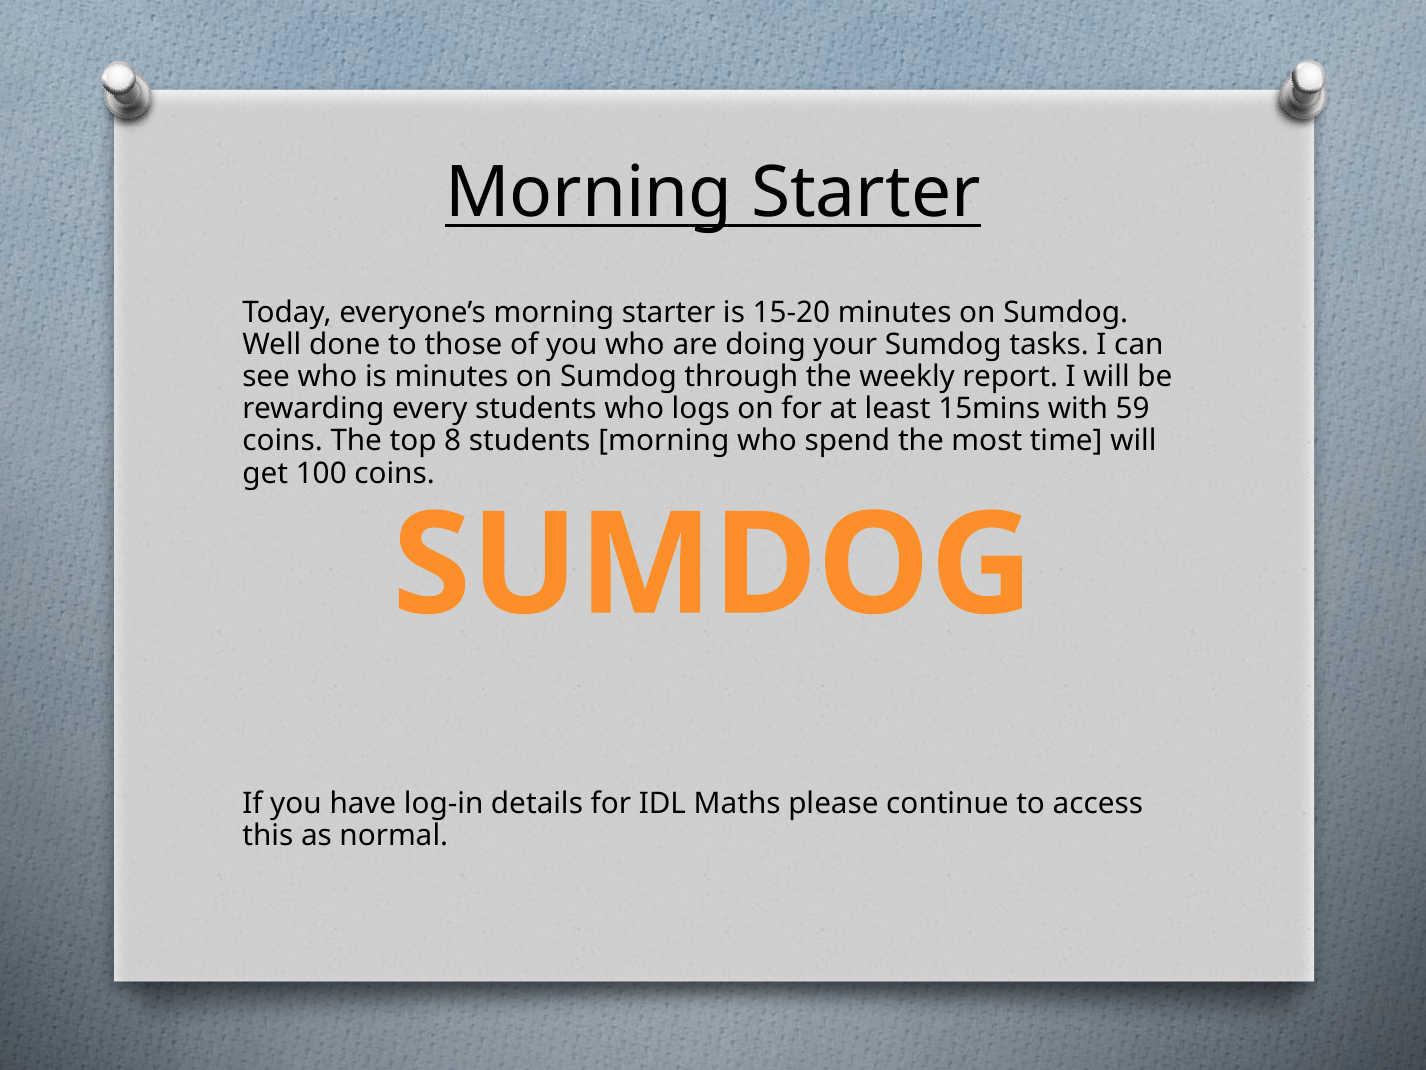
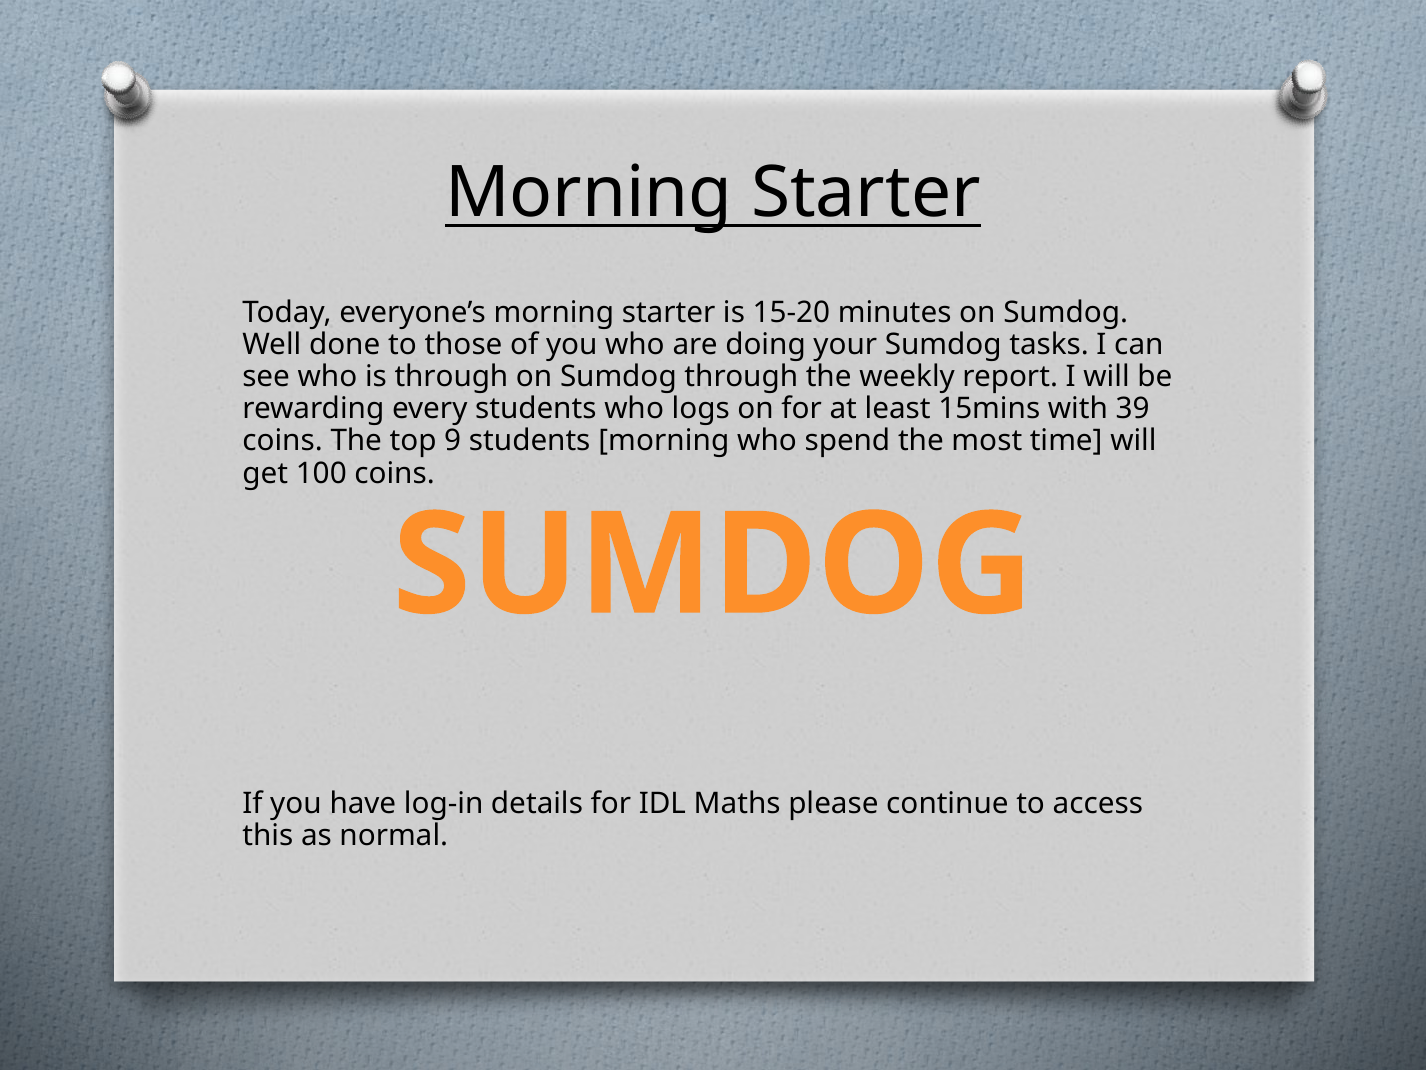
is minutes: minutes -> through (451, 377)
59: 59 -> 39 (1133, 409)
8: 8 -> 9 (453, 441)
